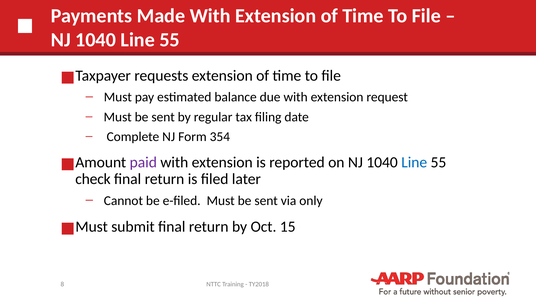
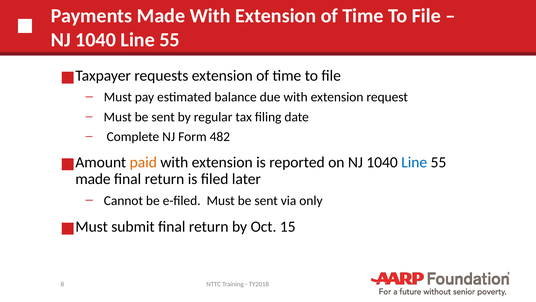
354: 354 -> 482 (220, 136)
paid colour: purple -> orange (143, 162)
check: check -> made (93, 179)
